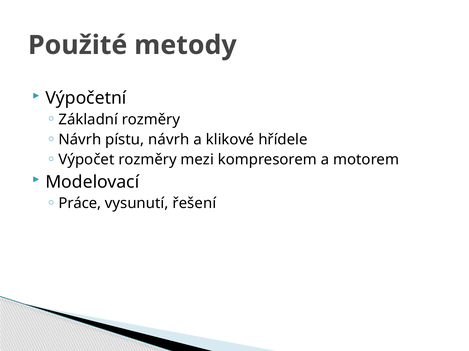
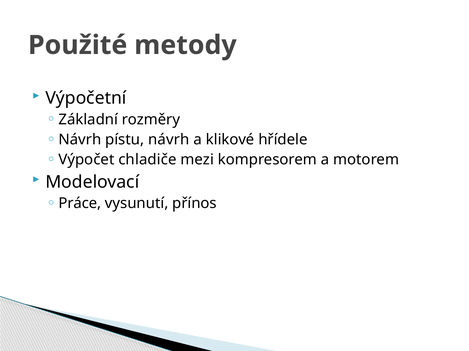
Výpočet rozměry: rozměry -> chladiče (147, 160)
řešení: řešení -> přínos (195, 204)
